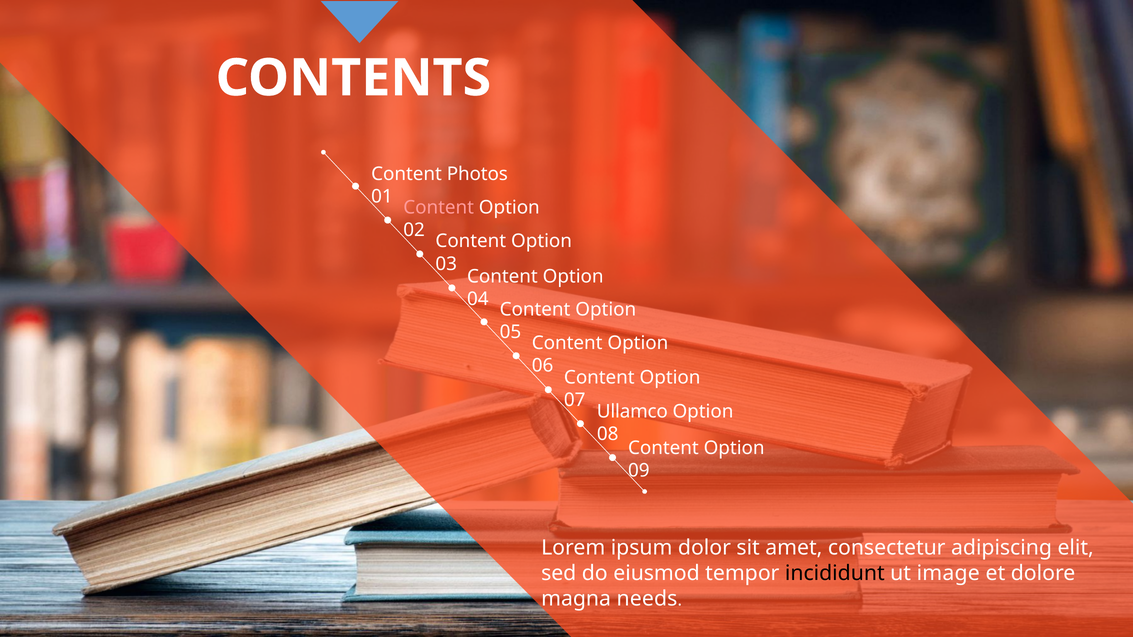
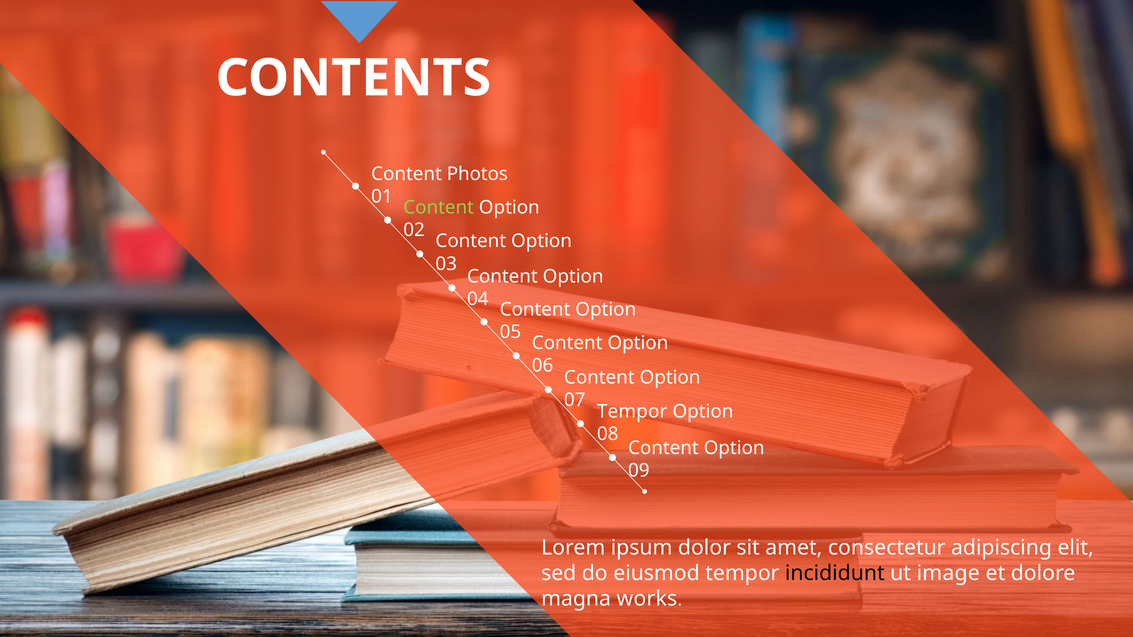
Content colour: pink -> light green (439, 208)
Ullamco: Ullamco -> Tempor (632, 411)
needs: needs -> works (647, 599)
